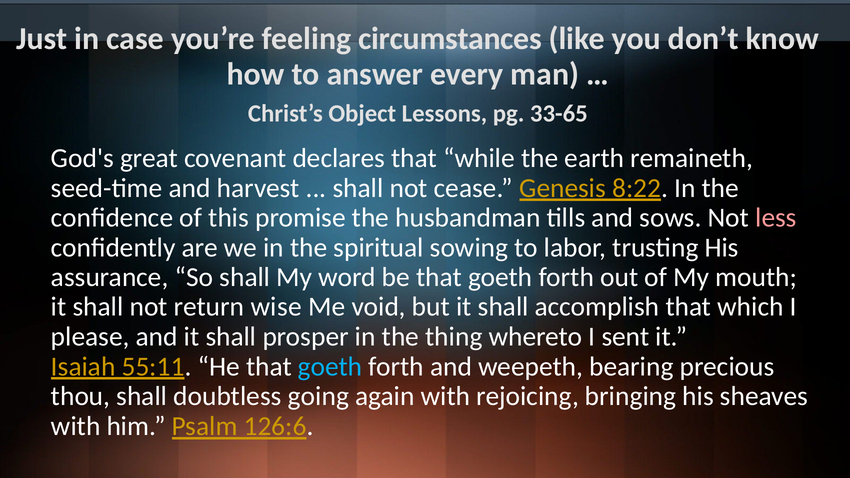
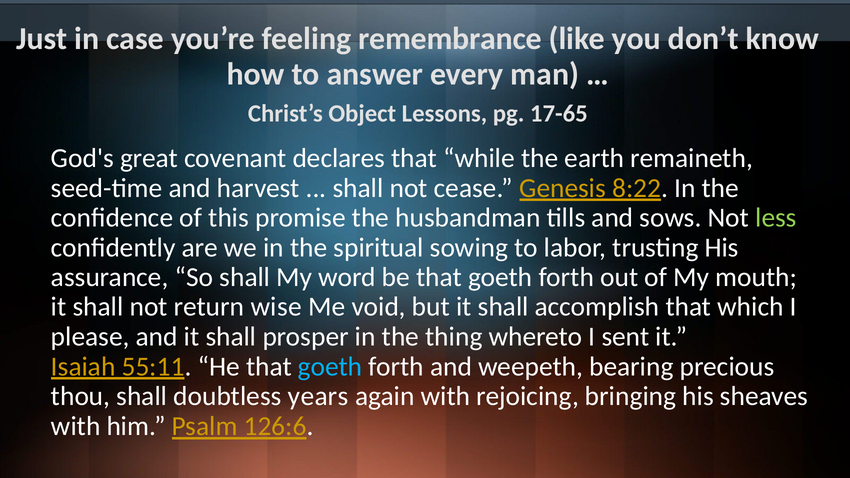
circumstances: circumstances -> remembrance (450, 39)
33-65: 33-65 -> 17-65 (559, 114)
less colour: pink -> light green (776, 218)
going: going -> years (318, 396)
